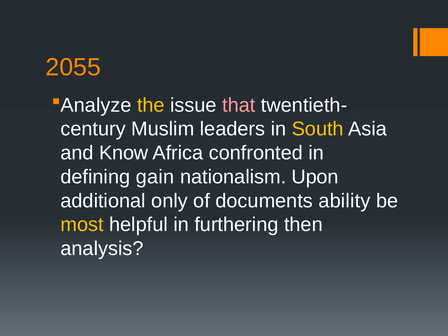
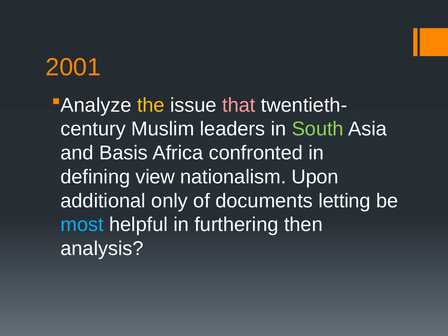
2055: 2055 -> 2001 (73, 67)
South colour: yellow -> light green (318, 129)
Know: Know -> Basis (124, 153)
gain: gain -> view (155, 177)
ability: ability -> letting (345, 201)
most colour: yellow -> light blue (82, 225)
